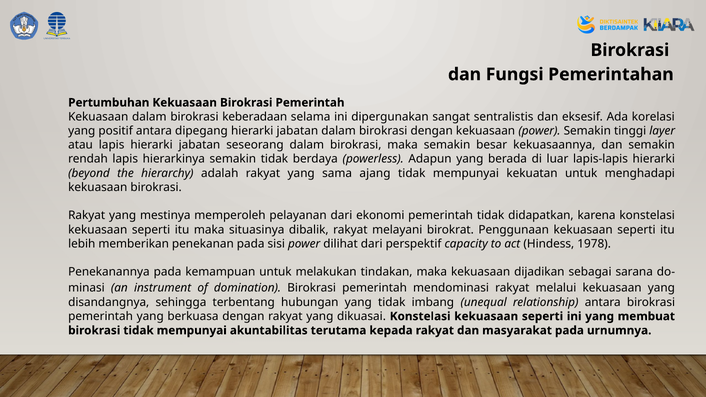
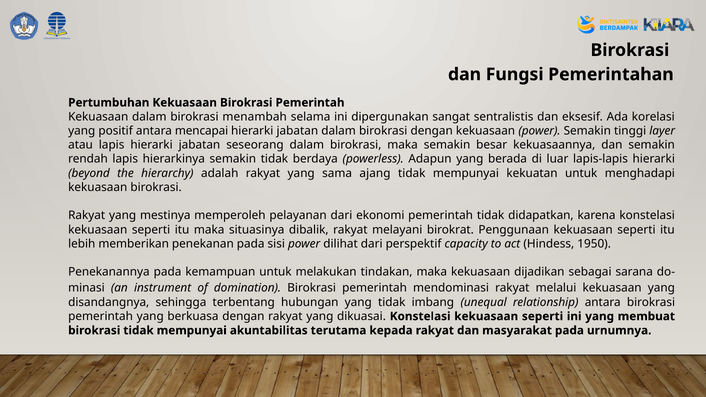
keberadaan: keberadaan -> menambah (255, 117)
dipegang: dipegang -> mencapai (202, 131)
1978: 1978 -> 1950 (594, 244)
